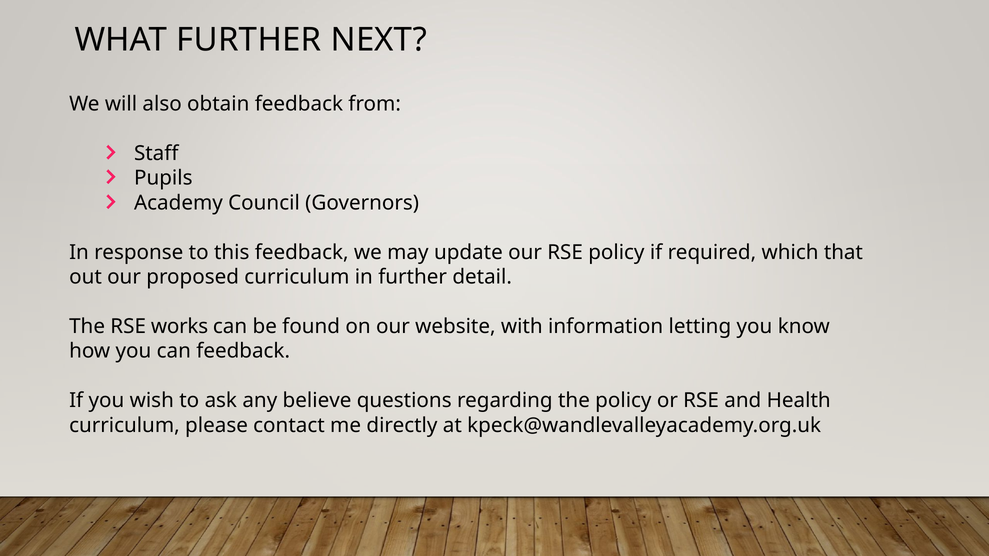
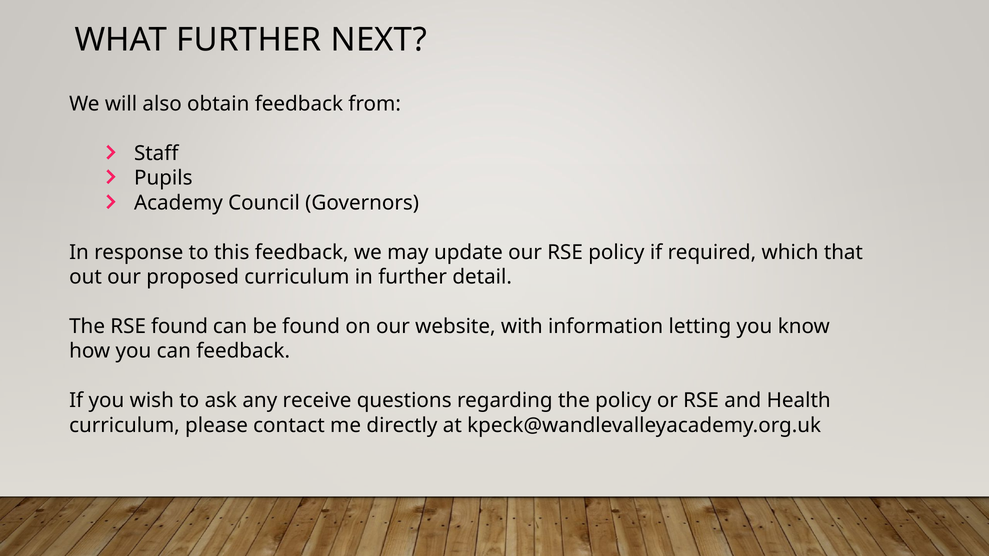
RSE works: works -> found (180, 327)
believe: believe -> receive (317, 401)
